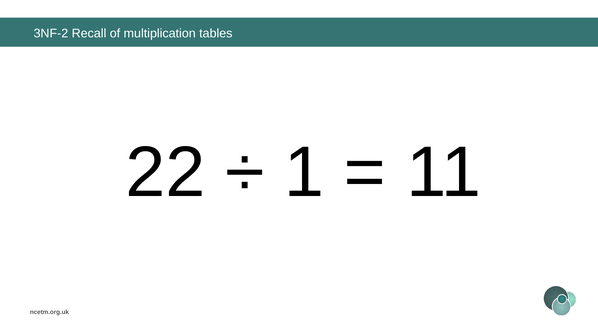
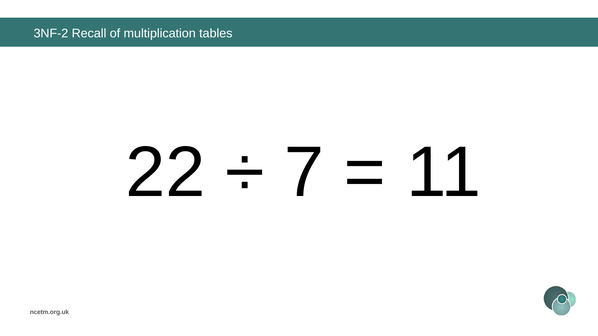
1: 1 -> 7 (304, 173)
